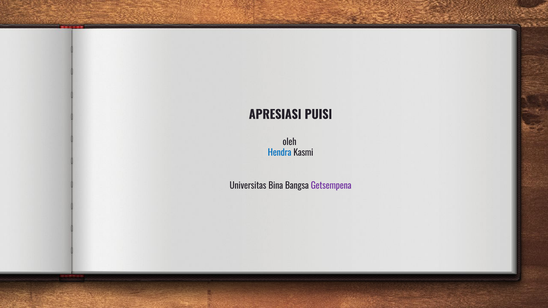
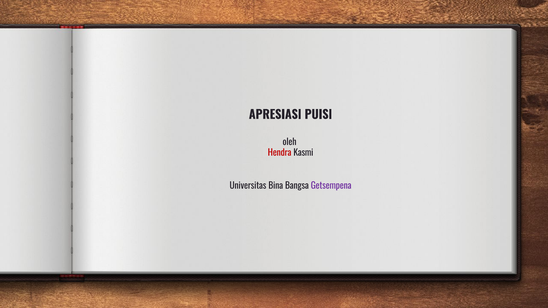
Hendra colour: blue -> red (280, 153)
